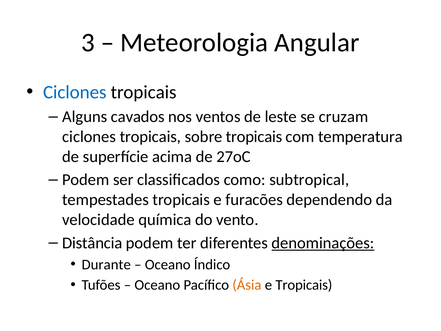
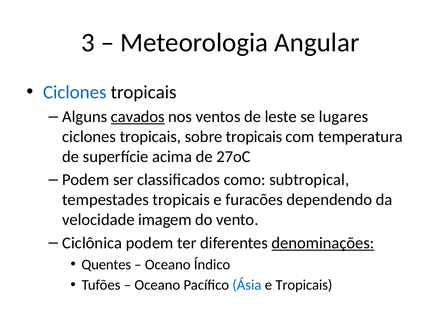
cavados underline: none -> present (138, 117)
cruzam: cruzam -> lugares (344, 117)
química: química -> imagem (165, 219)
Distância: Distância -> Ciclônica (92, 243)
Durante: Durante -> Quentes (106, 264)
Ásia colour: orange -> blue (247, 285)
